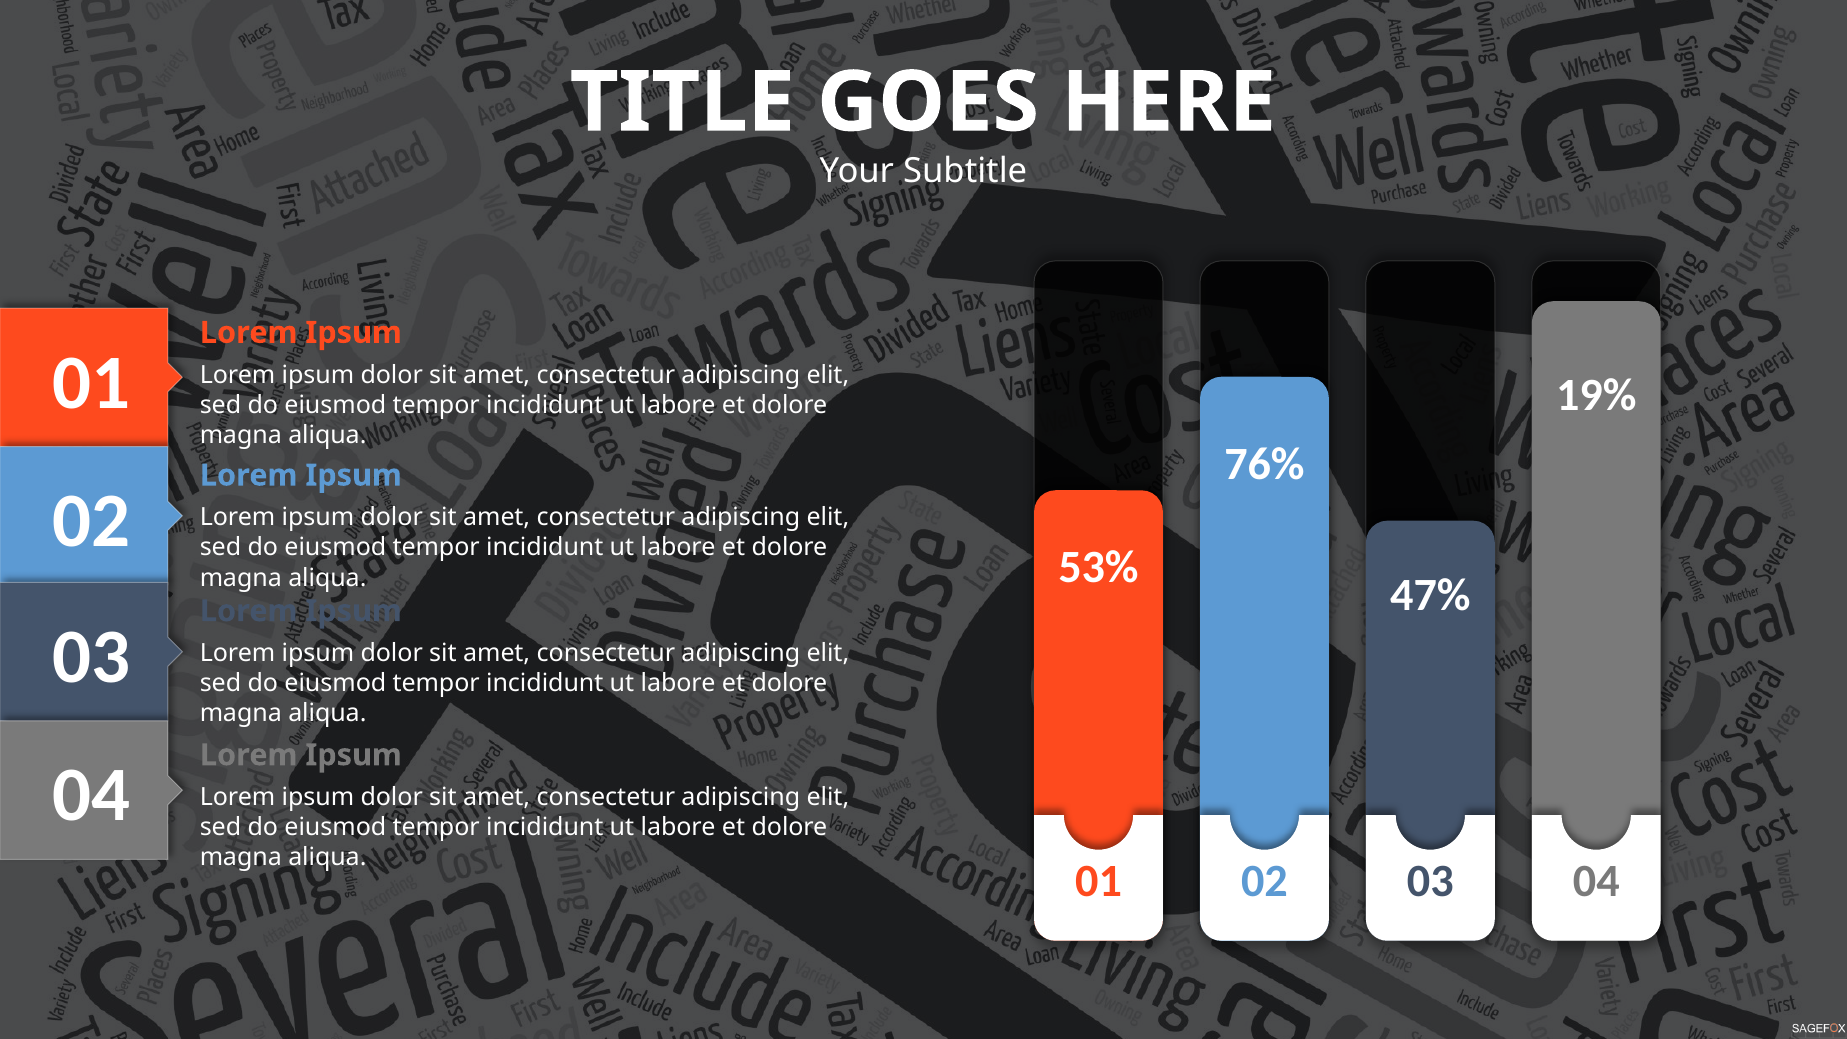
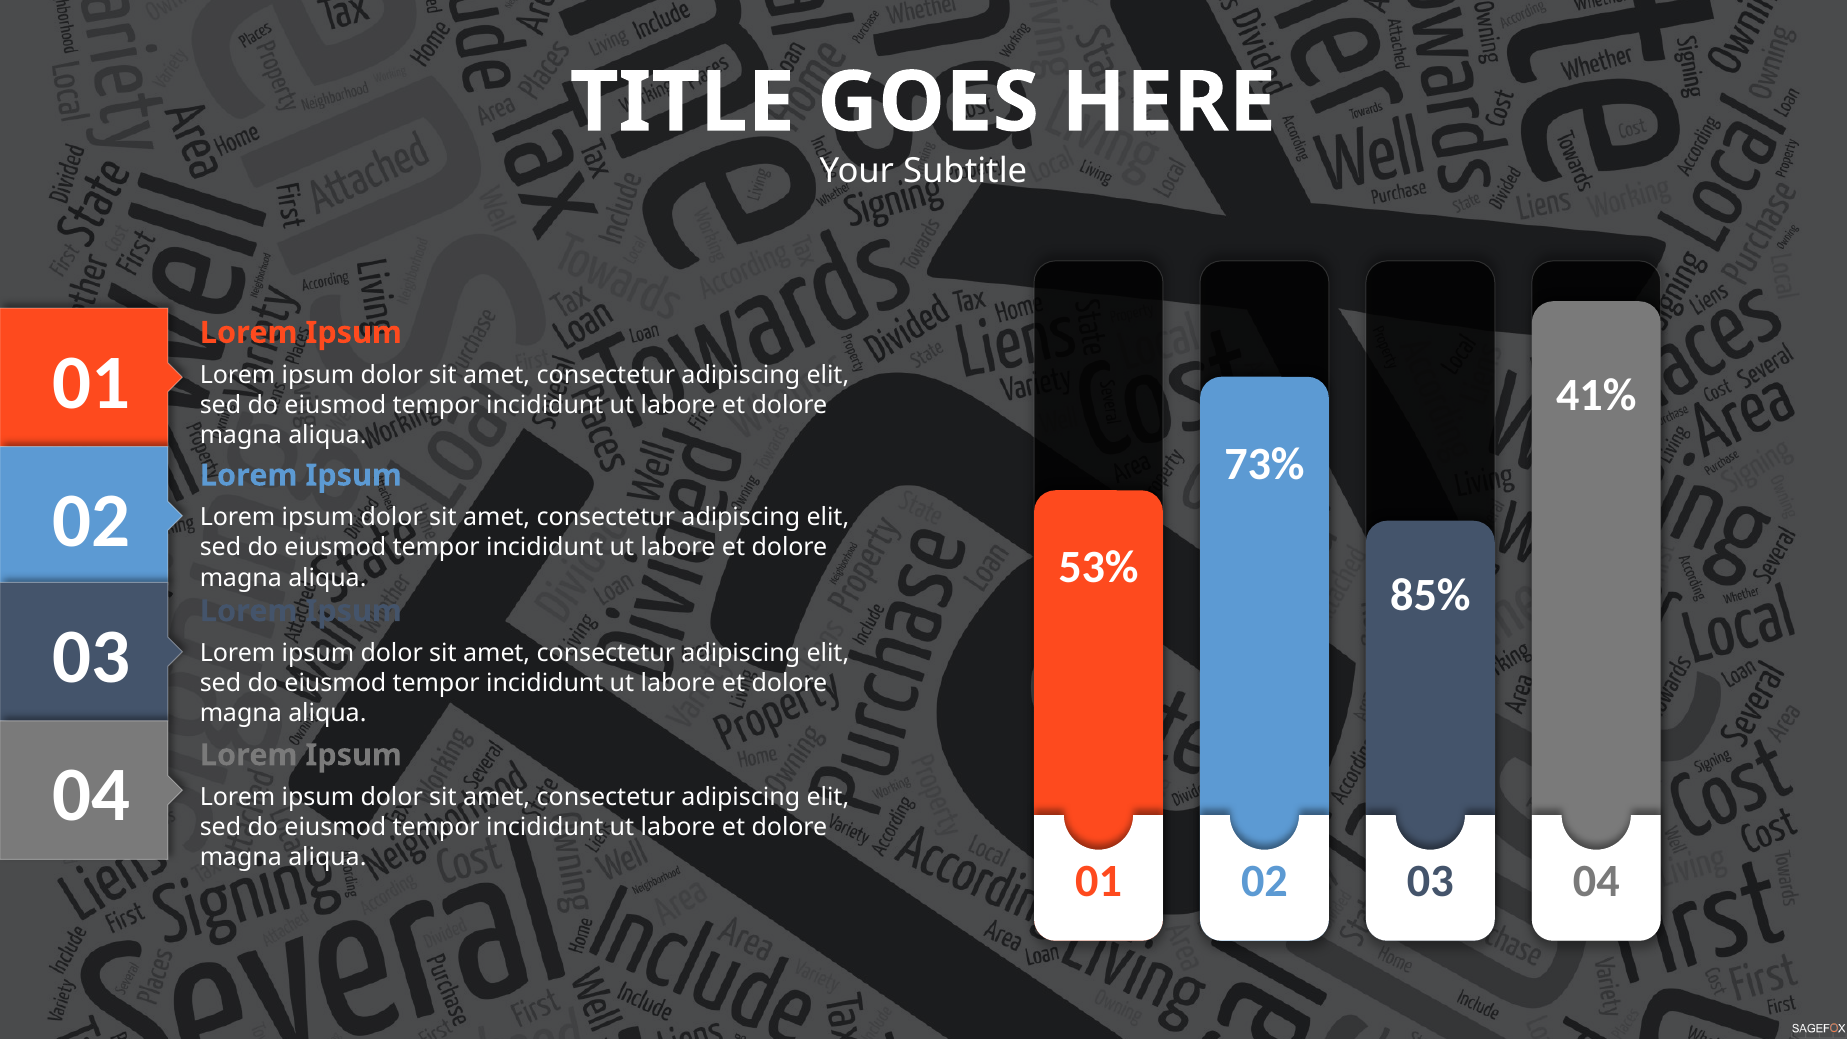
19%: 19% -> 41% (1596, 395)
76%: 76% -> 73% (1264, 464)
47%: 47% -> 85% (1430, 595)
